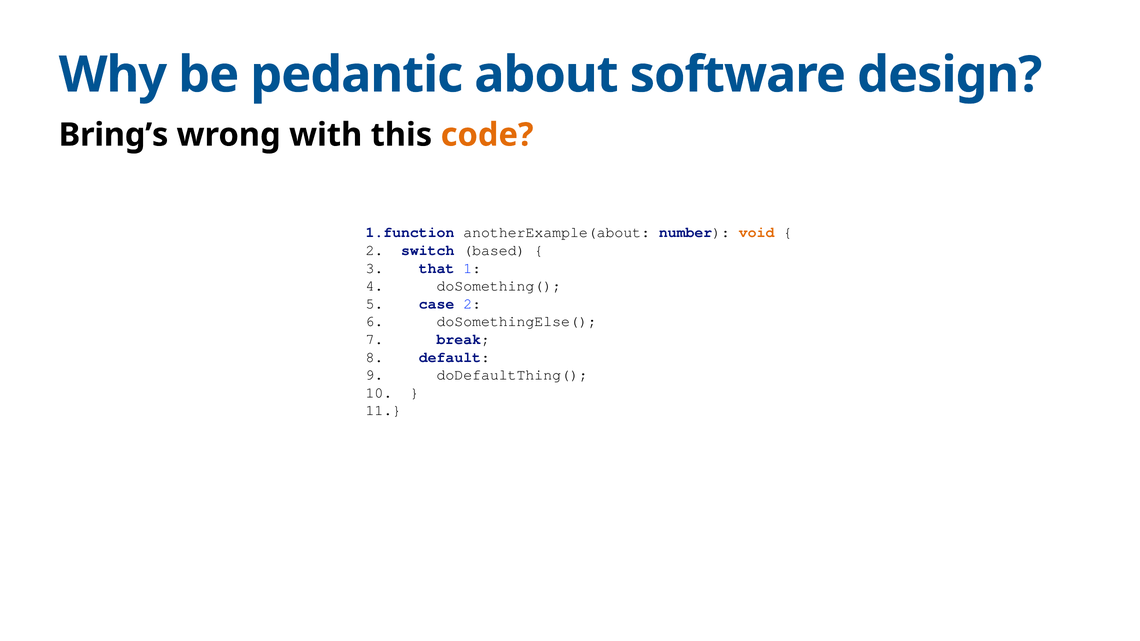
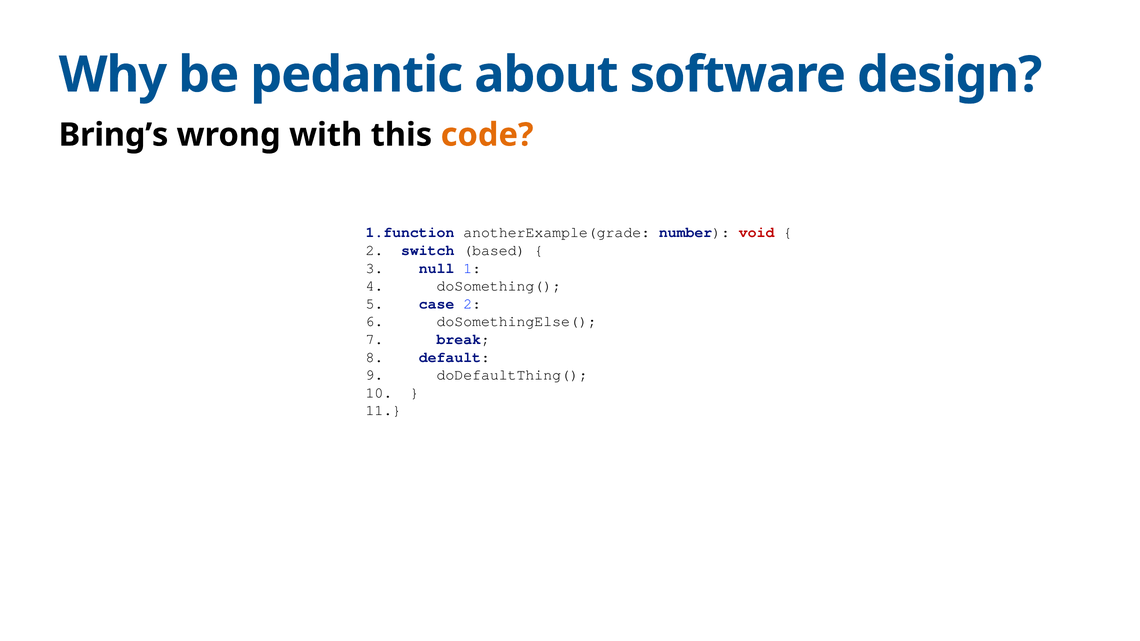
anotherExample(about: anotherExample(about -> anotherExample(grade (557, 233)
void colour: orange -> red (757, 233)
that: that -> null (437, 268)
